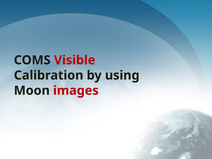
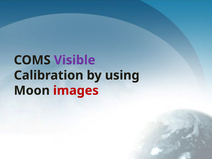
Visible colour: red -> purple (75, 60)
